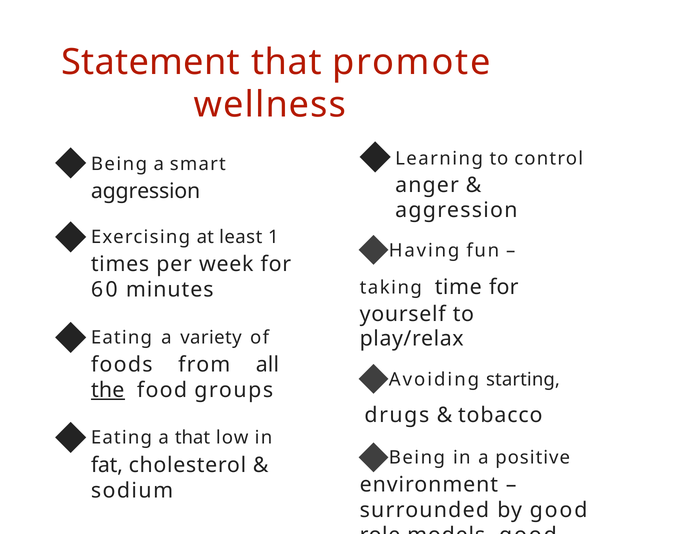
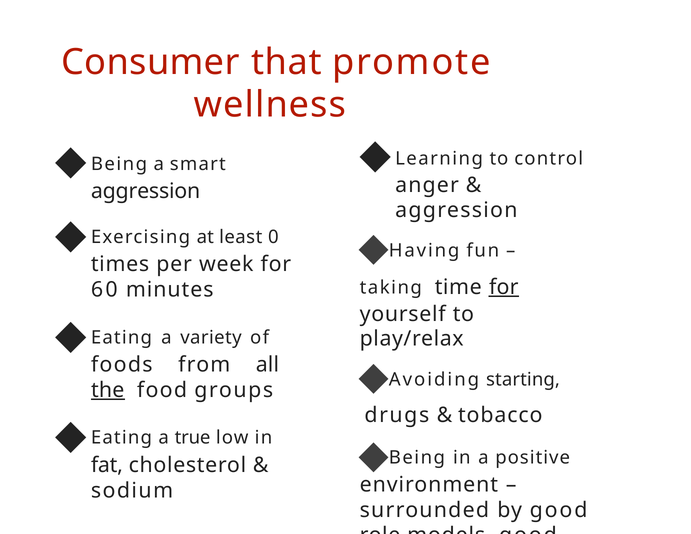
Statement: Statement -> Consumer (150, 62)
1: 1 -> 0 (273, 237)
for underline: none -> present (504, 287)
a that: that -> true (193, 438)
